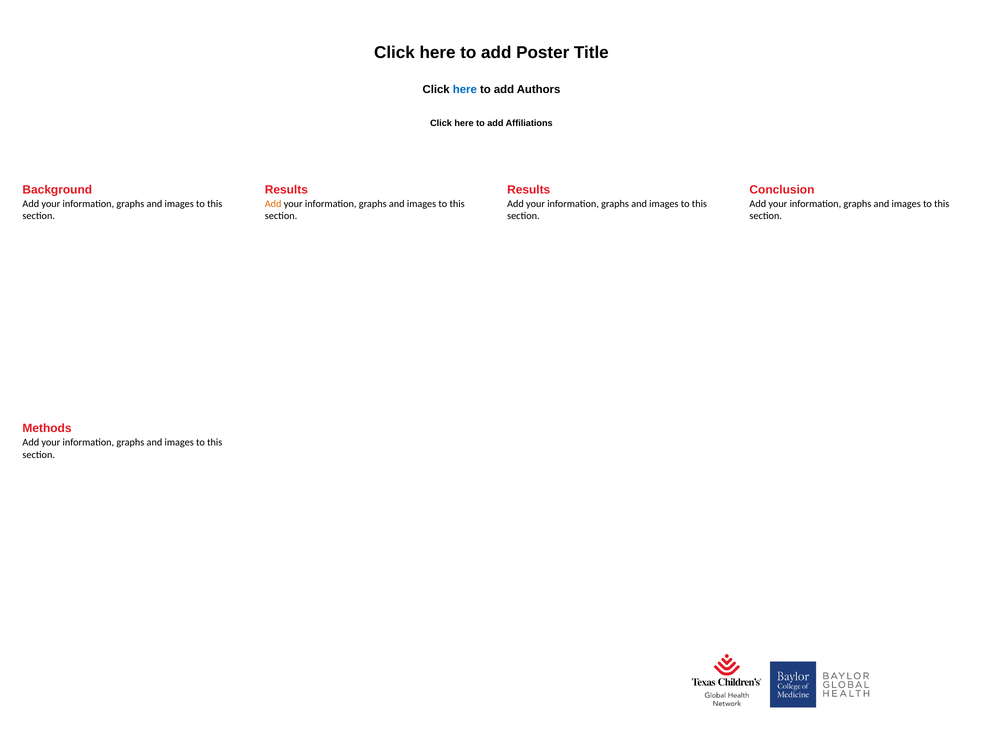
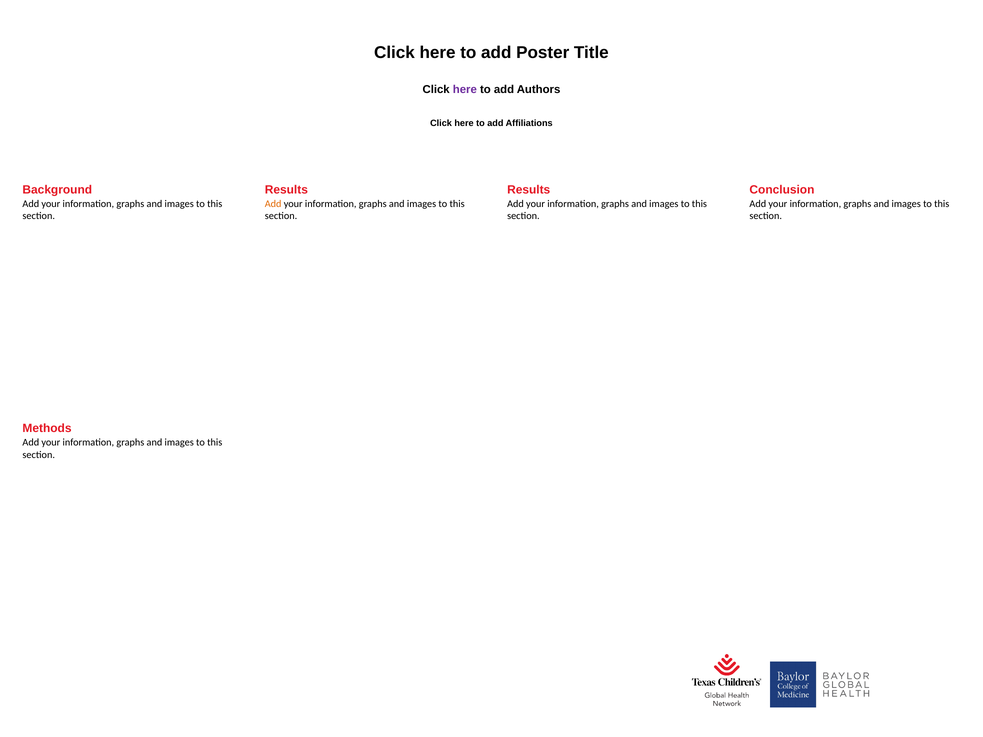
here colour: blue -> purple (465, 90)
